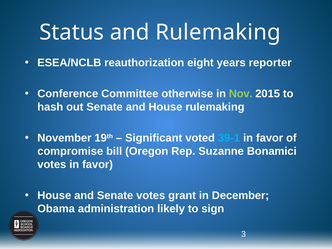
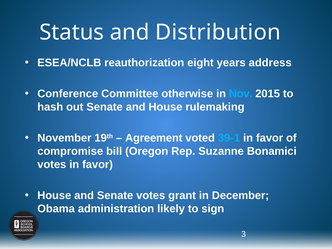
and Rulemaking: Rulemaking -> Distribution (218, 32)
reporter: reporter -> address (270, 63)
Nov colour: light green -> light blue (241, 94)
Significant: Significant -> Agreement (154, 138)
